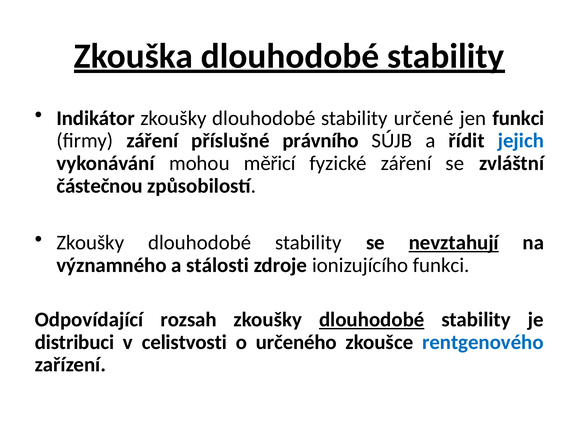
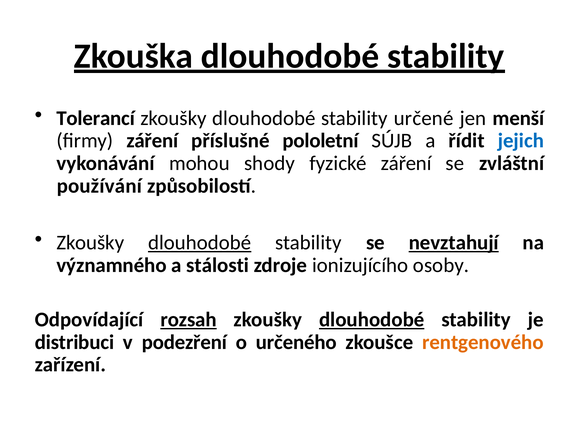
Indikátor: Indikátor -> Tolerancí (96, 118)
jen funkci: funkci -> menší (518, 118)
právního: právního -> pololetní (321, 141)
měřicí: měřicí -> shody (270, 163)
částečnou: částečnou -> používání (99, 186)
dlouhodobé underline: none -> present (200, 243)
ionizujícího funkci: funkci -> osoby (441, 265)
rozsah underline: none -> present (189, 320)
celistvosti: celistvosti -> podezření (184, 342)
rentgenového colour: blue -> orange (483, 342)
